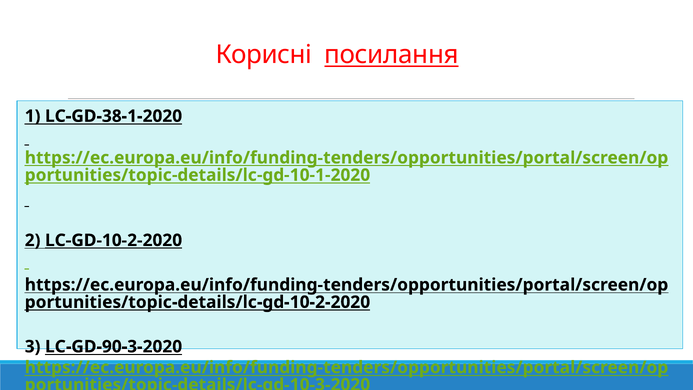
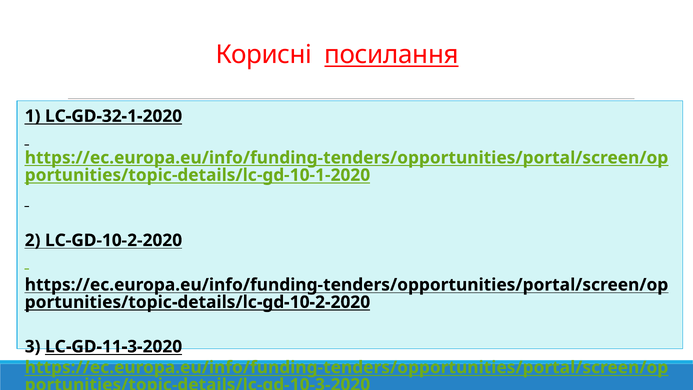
LC-GD-38-1-2020: LC-GD-38-1-2020 -> LC-GD-32-1-2020 (114, 116)
LC-GD-10-2-2020 underline: present -> none (114, 240)
LC-GD-90-3-2020: LC-GD-90-3-2020 -> LC-GD-11-3-2020 (114, 346)
